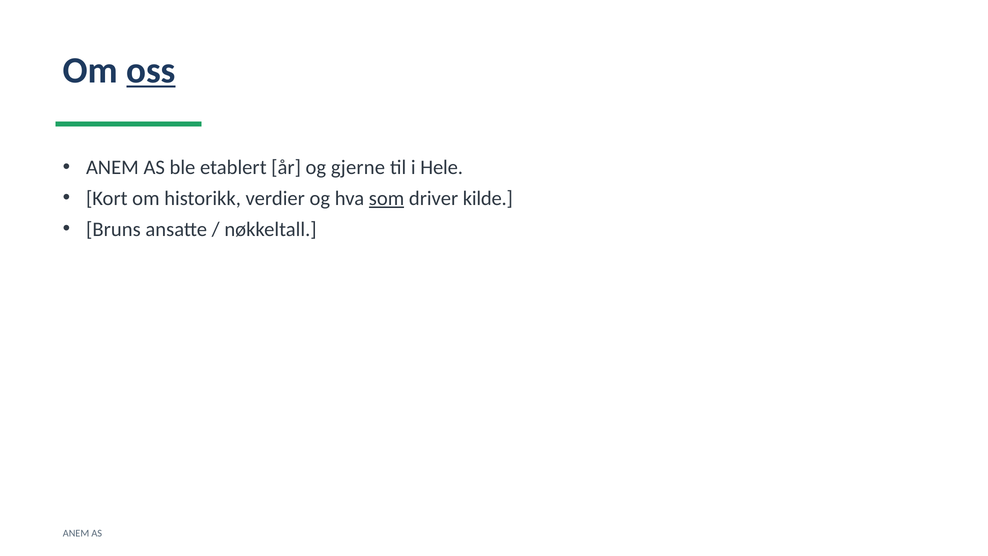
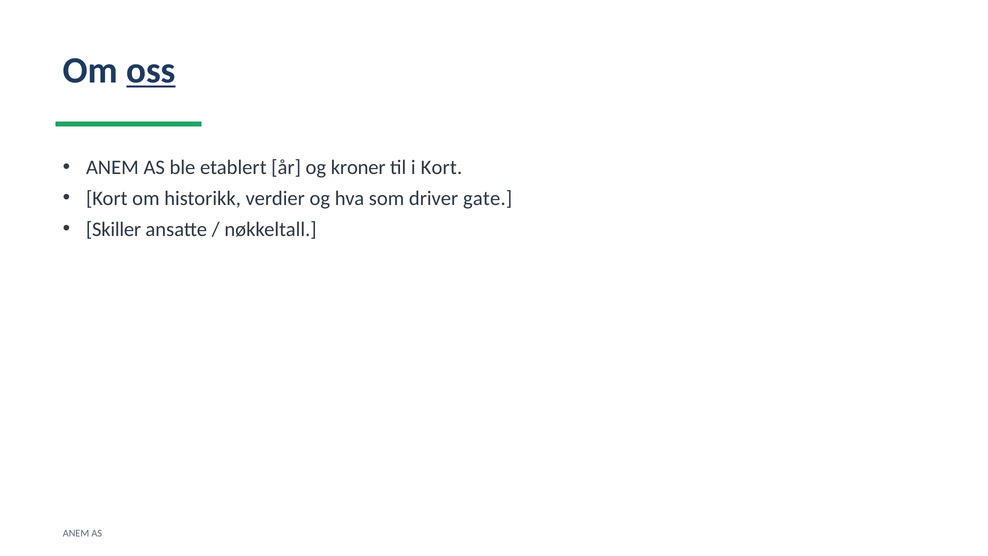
gjerne: gjerne -> kroner (358, 167)
i Hele: Hele -> Kort (441, 167)
som underline: present -> none (387, 198)
kilde: kilde -> gate (488, 198)
Bruns: Bruns -> Skiller (114, 229)
